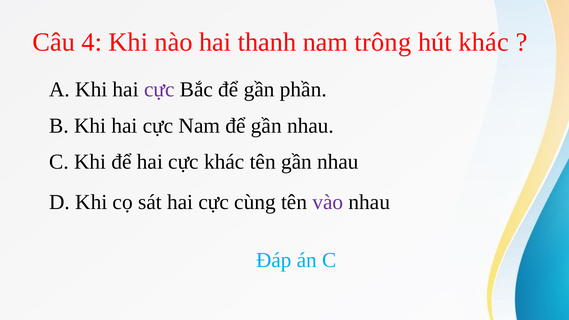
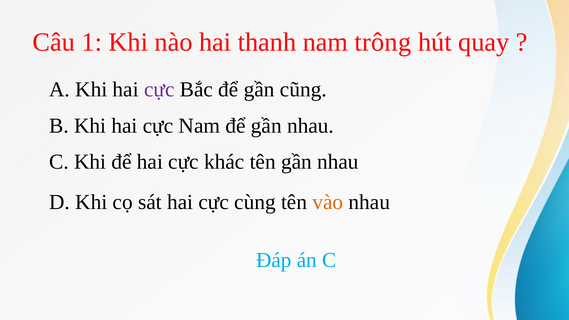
4: 4 -> 1 (92, 42)
hút khác: khác -> quay (484, 42)
phần: phần -> cũng (303, 89)
vào colour: purple -> orange (328, 202)
